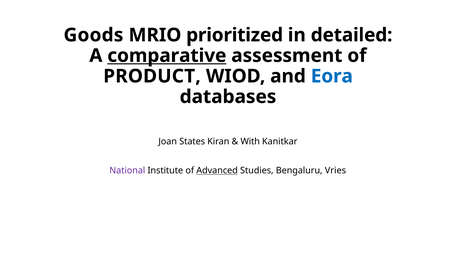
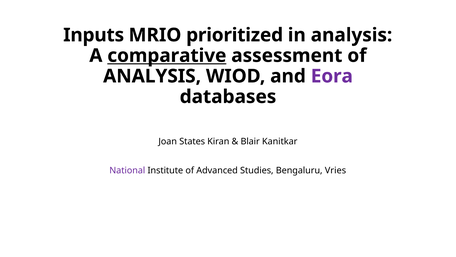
Goods: Goods -> Inputs (94, 35)
in detailed: detailed -> analysis (352, 35)
PRODUCT: PRODUCT -> ANALYSIS (152, 76)
Eora colour: blue -> purple (332, 76)
With: With -> Blair (250, 141)
Advanced underline: present -> none (217, 170)
